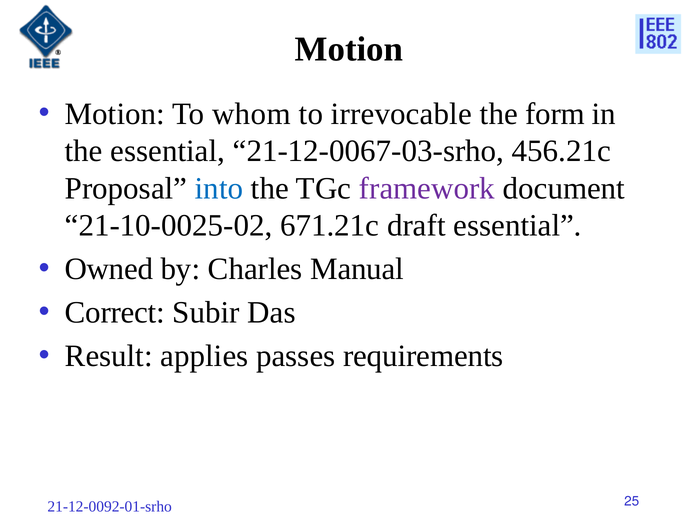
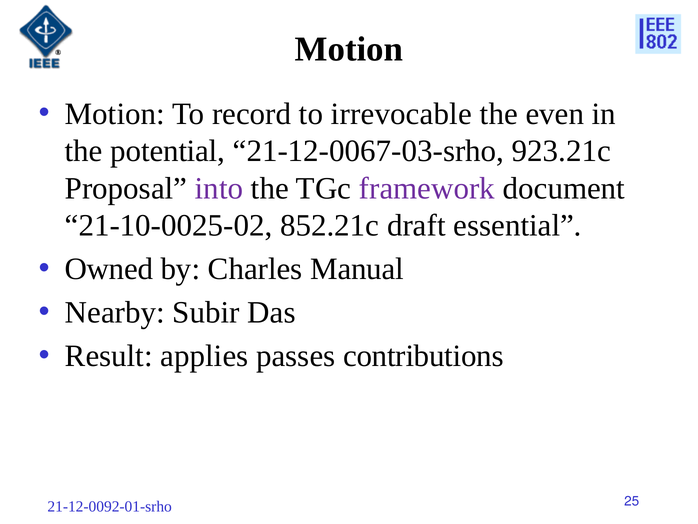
whom: whom -> record (252, 114)
form: form -> even (555, 114)
the essential: essential -> potential (168, 151)
456.21c: 456.21c -> 923.21c (561, 151)
into colour: blue -> purple (219, 188)
671.21c: 671.21c -> 852.21c (330, 225)
Correct: Correct -> Nearby (115, 312)
requirements: requirements -> contributions (423, 356)
